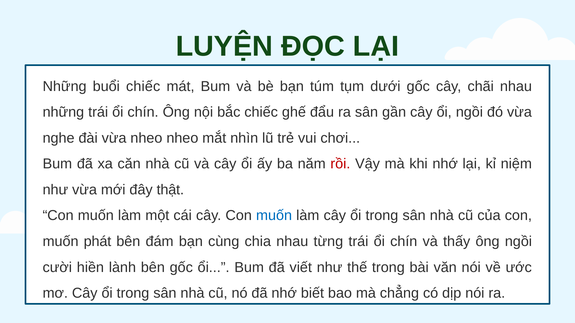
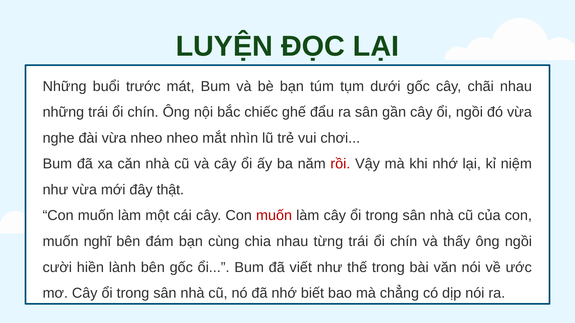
buổi chiếc: chiếc -> trước (143, 87)
muốn colour: blue -> red (274, 216)
phát: phát -> nghĩ (97, 242)
